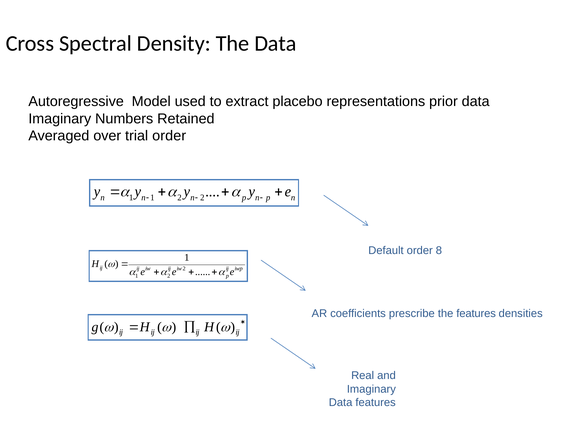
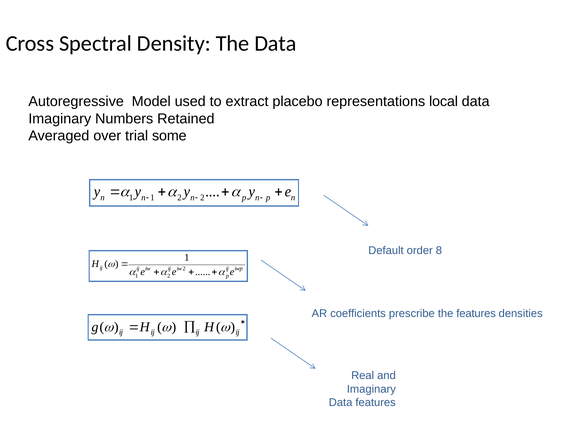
prior: prior -> local (444, 101)
trial order: order -> some (169, 136)
